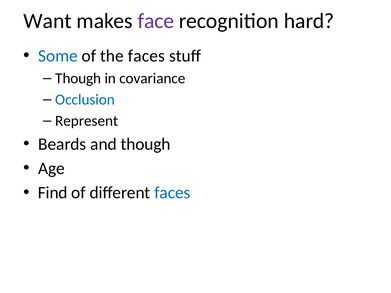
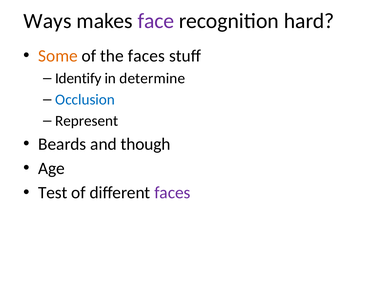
Want: Want -> Ways (48, 21)
Some colour: blue -> orange (58, 56)
Though: Though -> Identify (78, 78)
covariance: covariance -> determine (152, 78)
Find: Find -> Test (53, 193)
faces colour: blue -> purple (172, 193)
